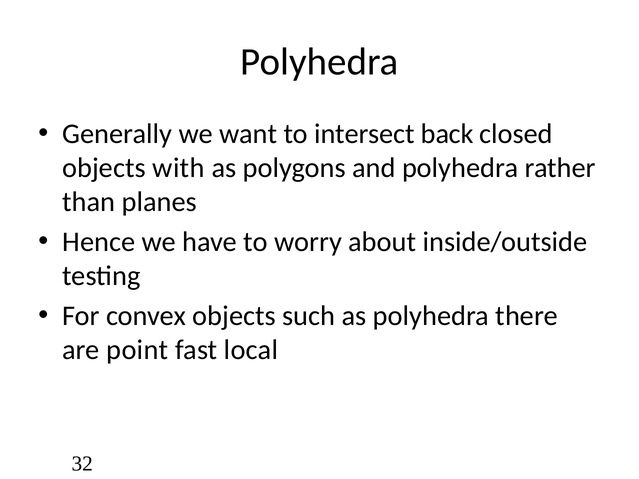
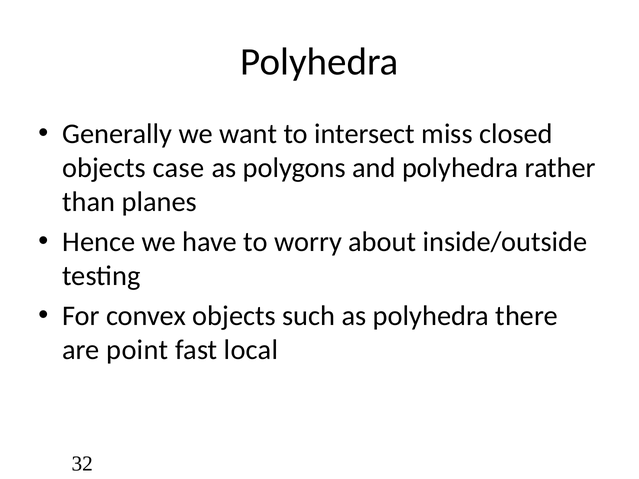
back: back -> miss (447, 134)
with: with -> case (178, 168)
